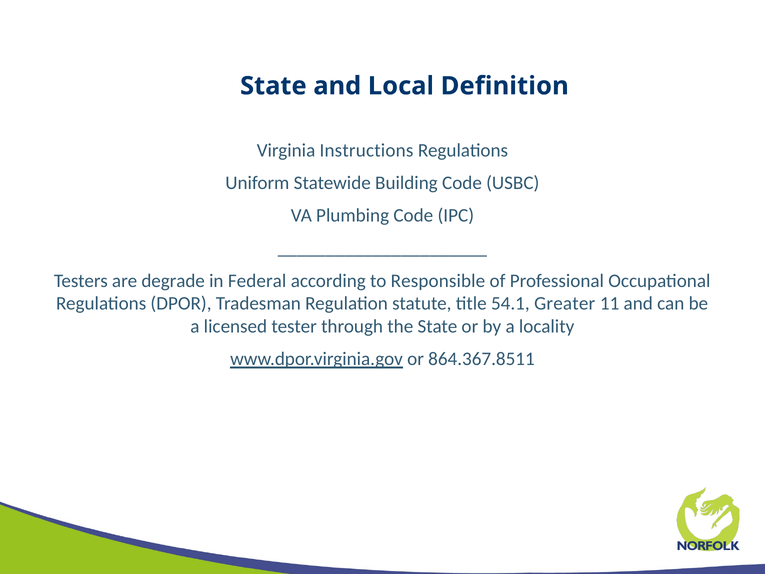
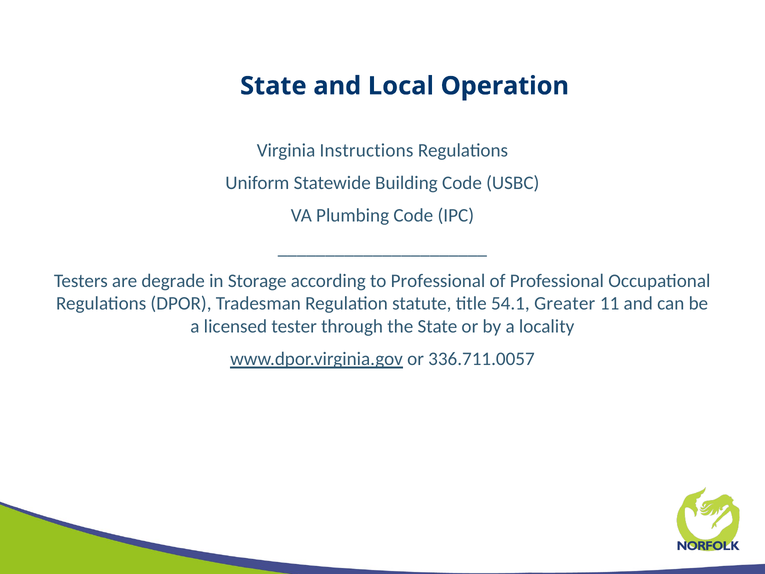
Definition: Definition -> Operation (505, 86)
Federal: Federal -> Storage (257, 281)
to Responsible: Responsible -> Professional (438, 281)
864.367.8511: 864.367.8511 -> 336.711.0057 (481, 359)
